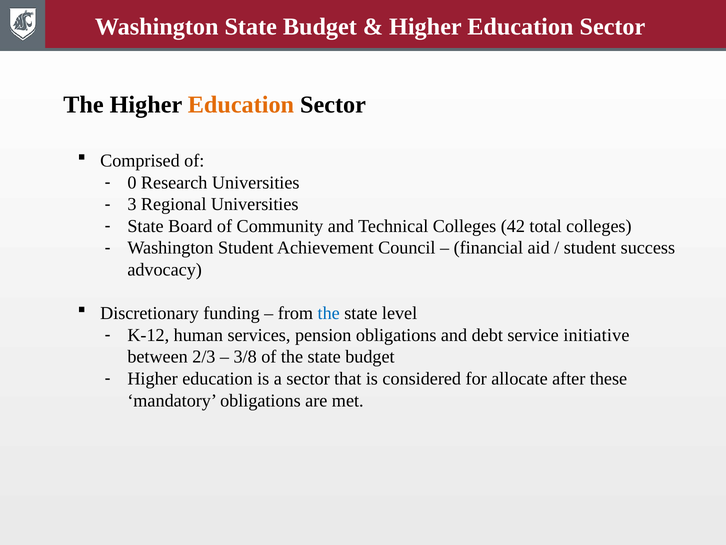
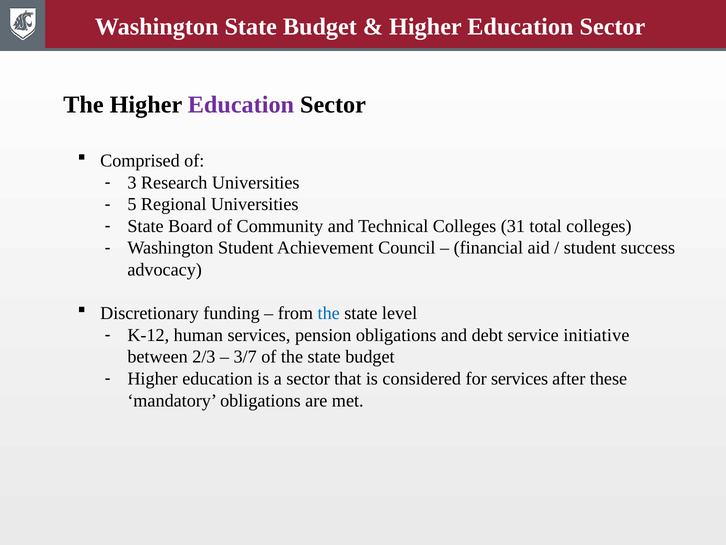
Education colour: orange -> purple (241, 105)
0: 0 -> 3 (132, 182)
3: 3 -> 5 (132, 204)
42: 42 -> 31 (513, 226)
3/8: 3/8 -> 3/7 (245, 357)
for allocate: allocate -> services (520, 378)
